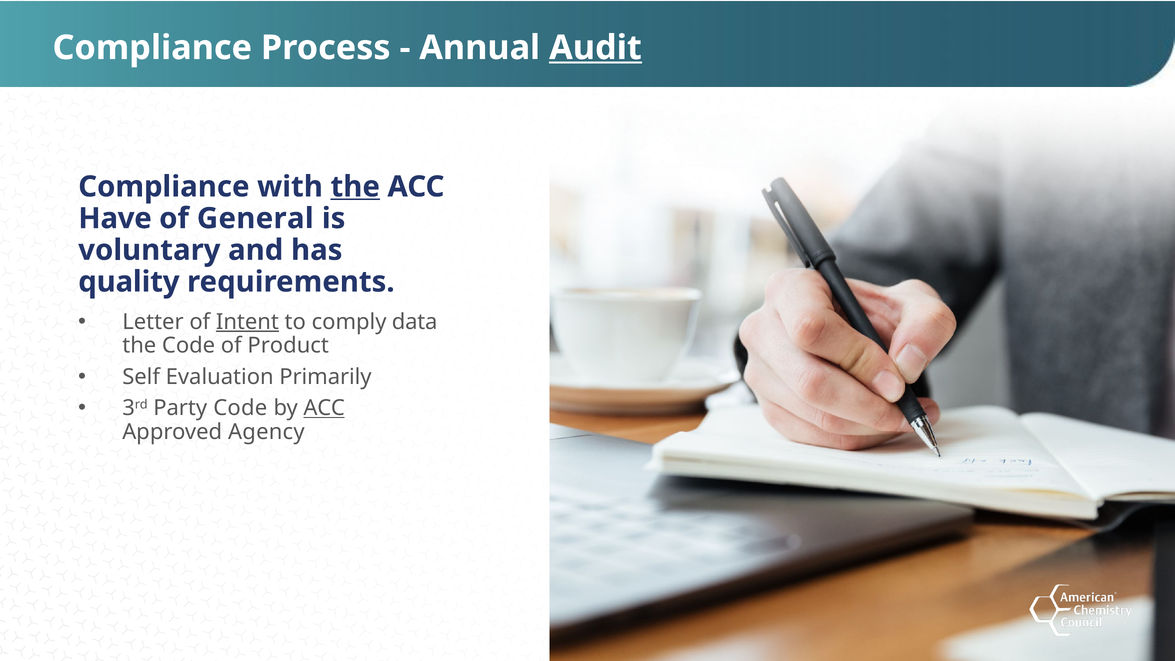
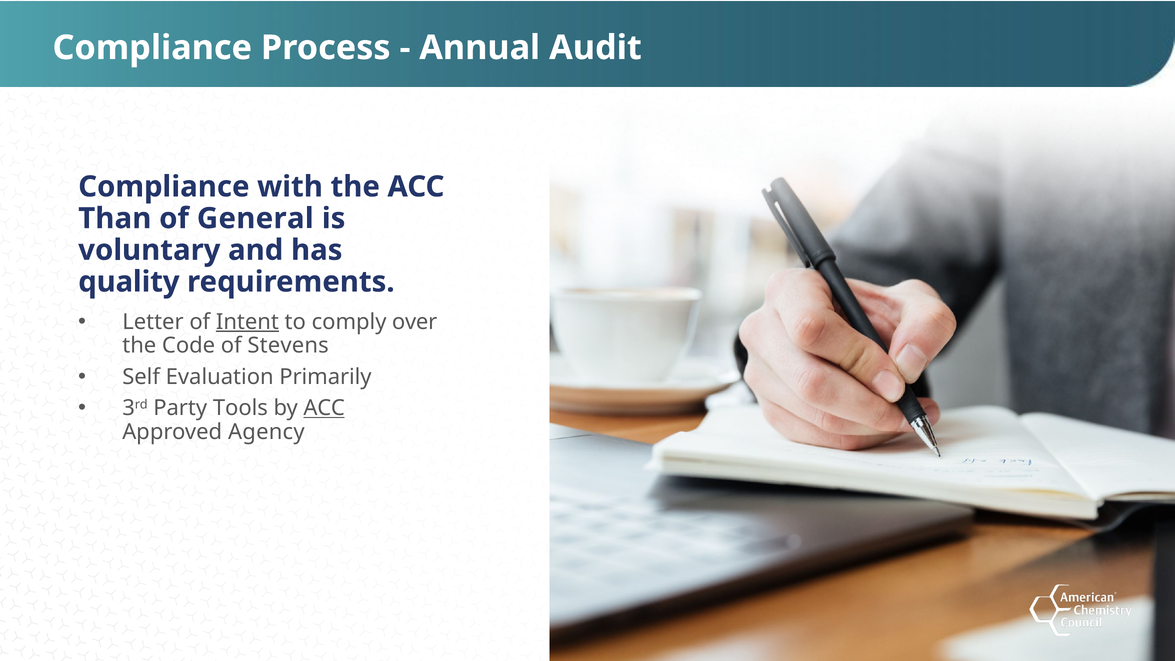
Audit underline: present -> none (595, 48)
the underline: present -> none (355, 187)
Have: Have -> Than (115, 218)
data: data -> over (415, 322)
Product: Product -> Stevens (288, 346)
Party Code: Code -> Tools (240, 408)
